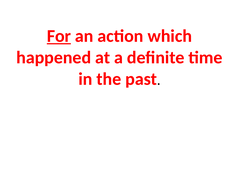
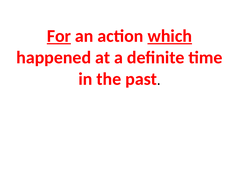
which underline: none -> present (170, 36)
